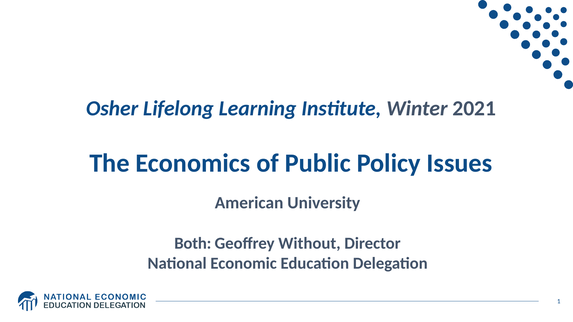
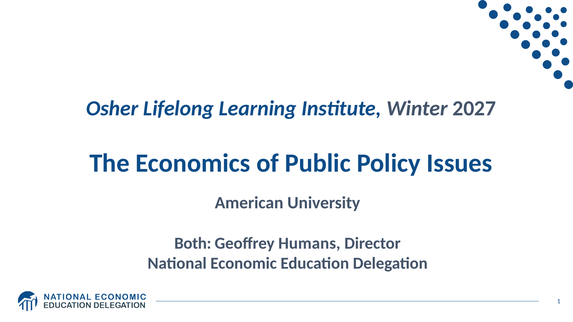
2021: 2021 -> 2027 (474, 109)
Without: Without -> Humans (309, 243)
